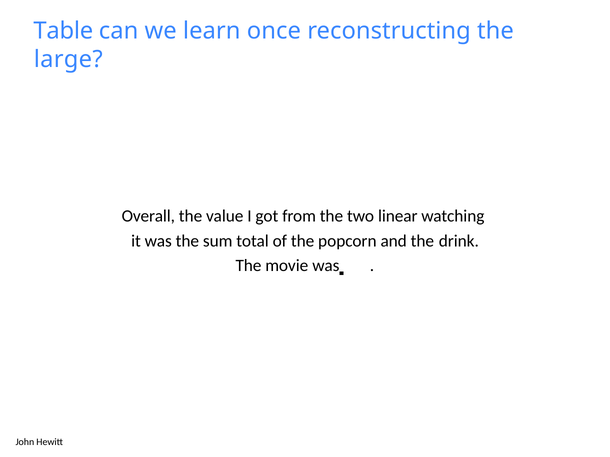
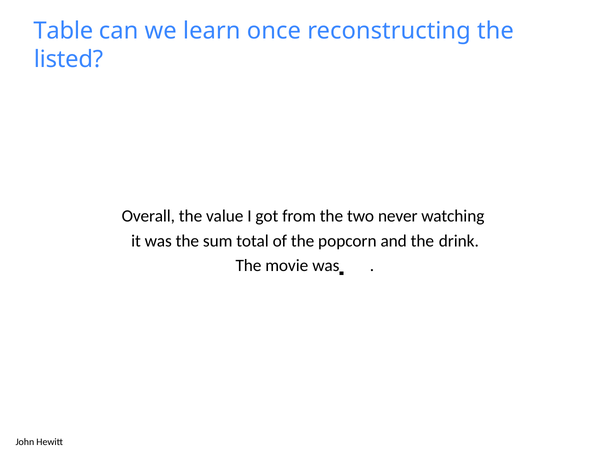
large: large -> listed (68, 59)
linear: linear -> never (398, 216)
